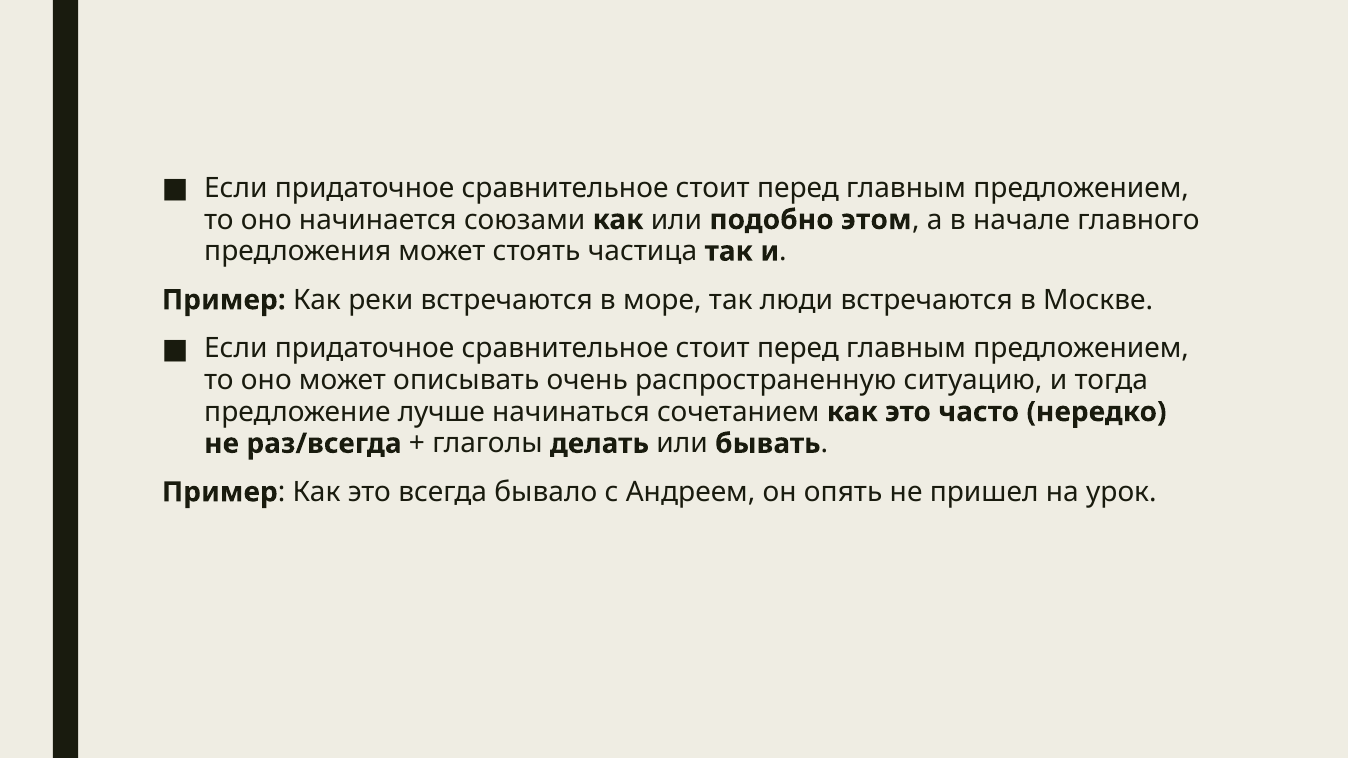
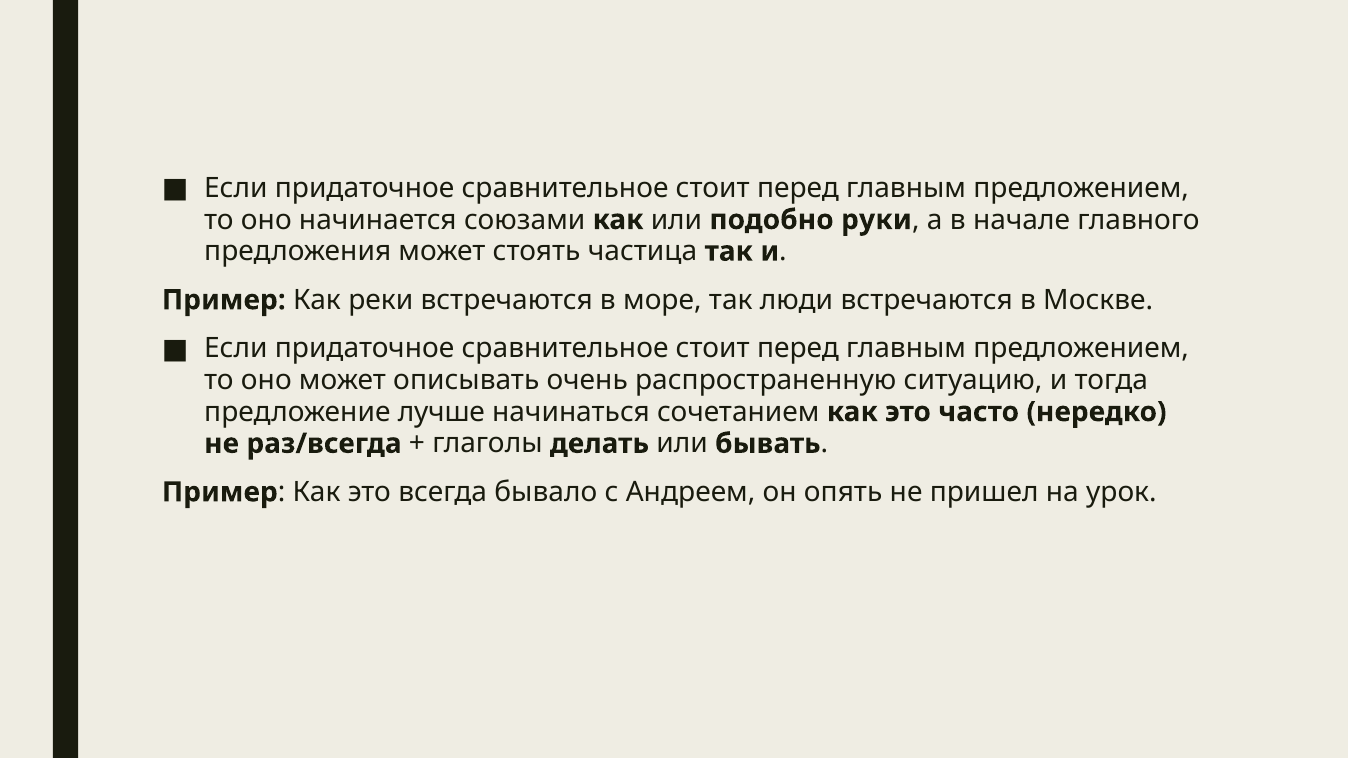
этом: этом -> руки (876, 220)
